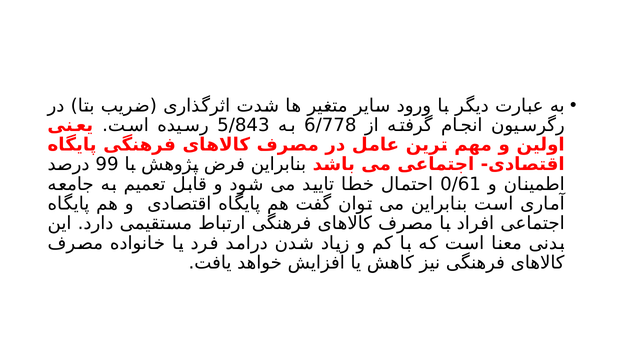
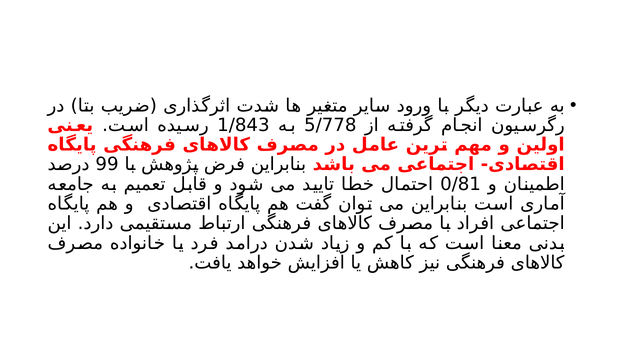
5/843: 5/843 -> 1/843 (243, 125)
6/778: 6/778 -> 5/778 (330, 125)
0/61: 0/61 -> 0/81 (461, 184)
